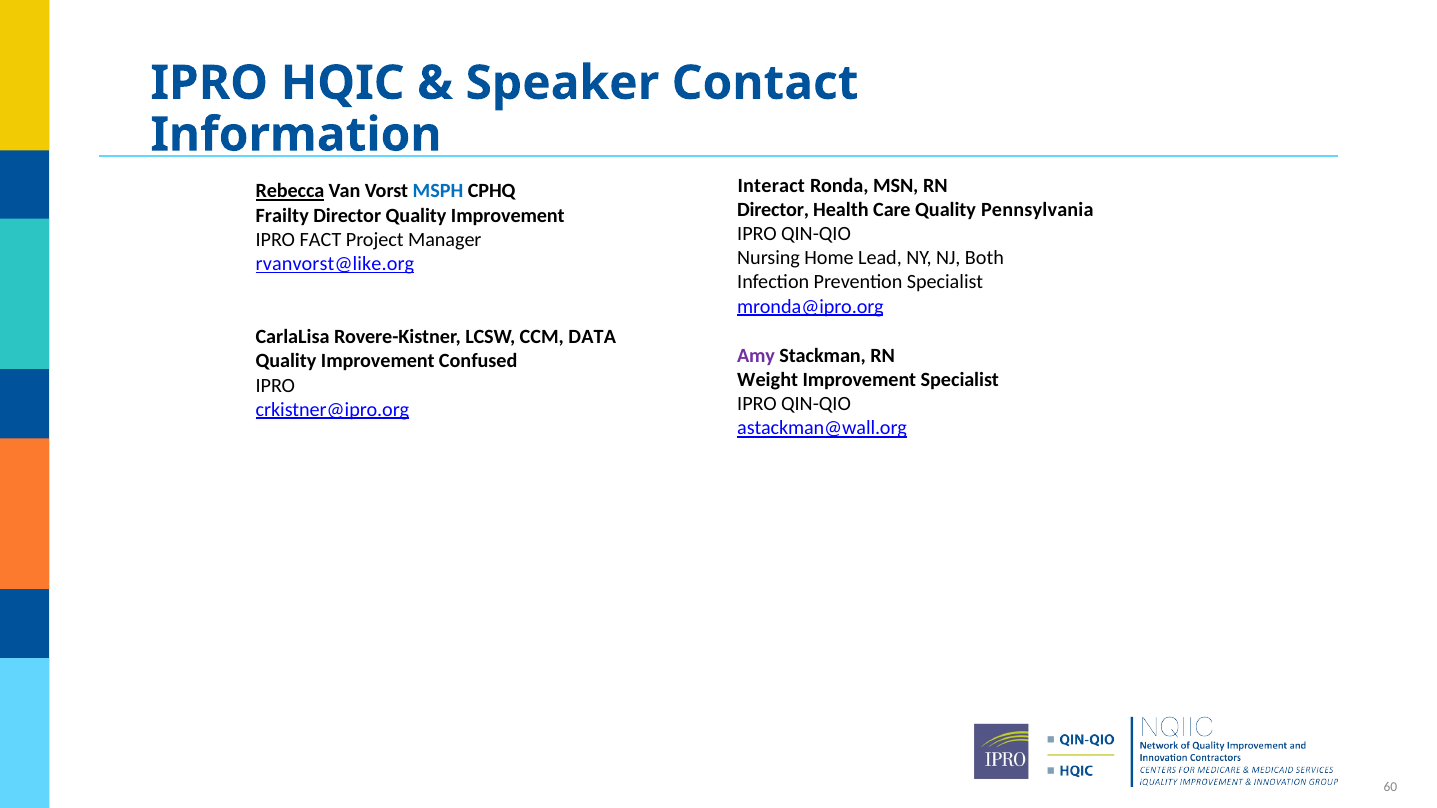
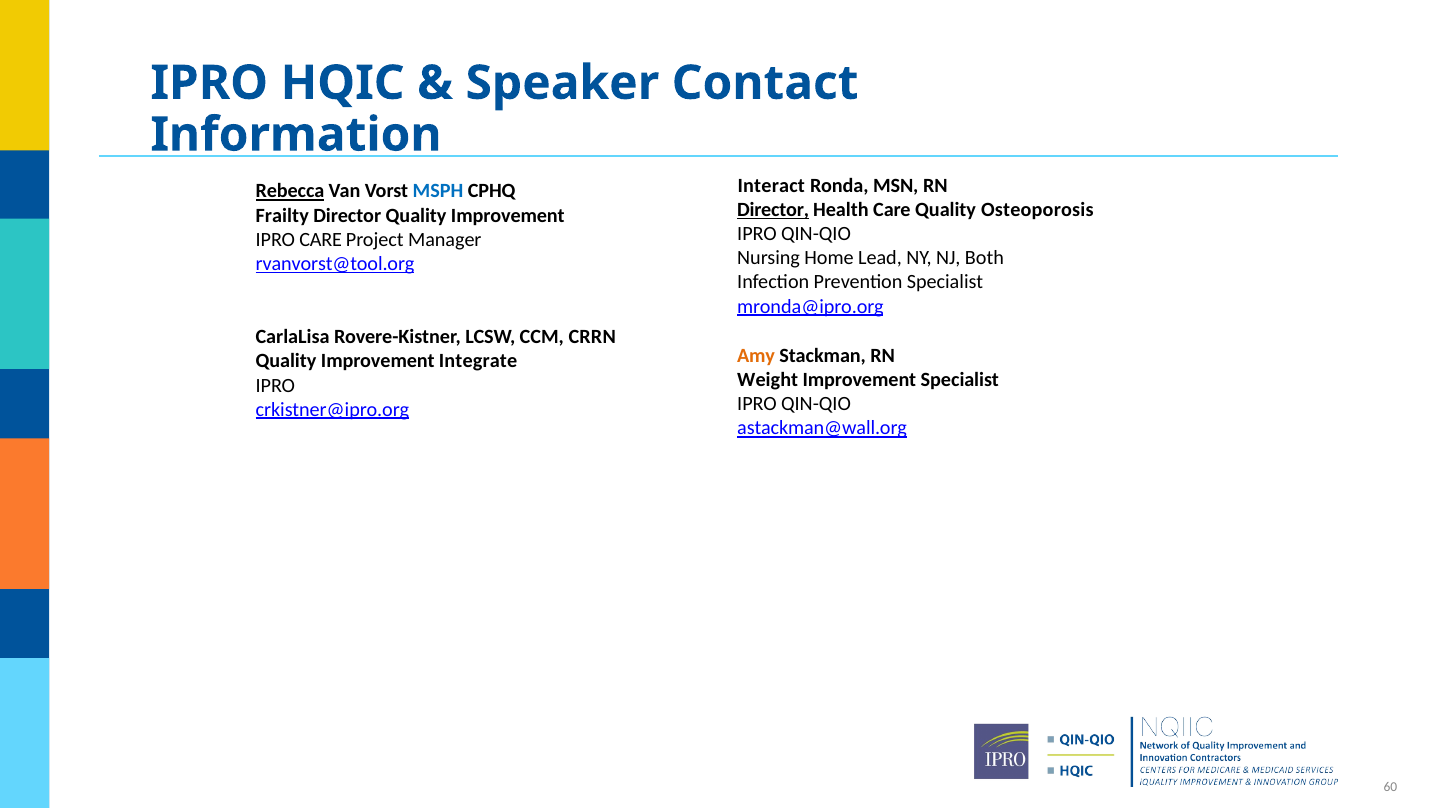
Director underline: none -> present (773, 210)
Pennsylvania: Pennsylvania -> Osteoporosis (1037, 210)
IPRO FACT: FACT -> CARE (321, 240)
rvanvorst@like.org: rvanvorst@like.org -> rvanvorst@tool.org (335, 264)
DATA: DATA -> CRRN (592, 337)
Amy colour: purple -> orange (756, 355)
Confused: Confused -> Integrate (478, 361)
